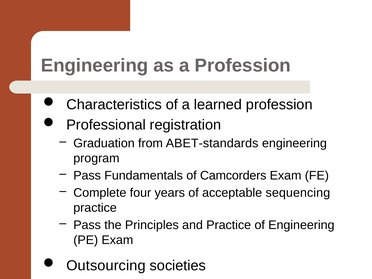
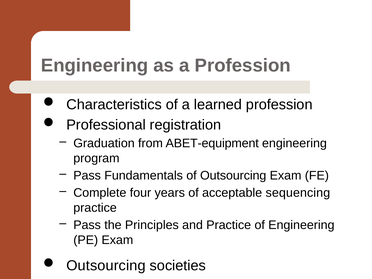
ABET-standards: ABET-standards -> ABET-equipment (212, 143)
of Camcorders: Camcorders -> Outsourcing (233, 176)
